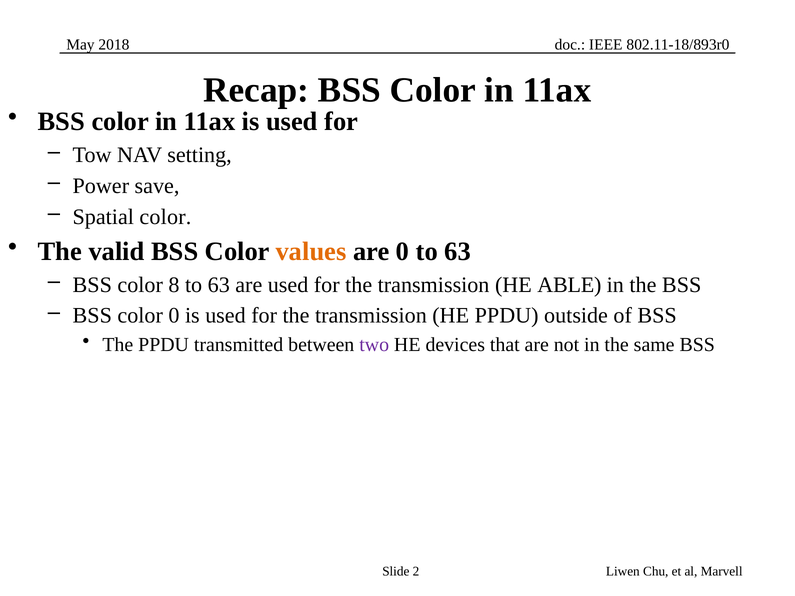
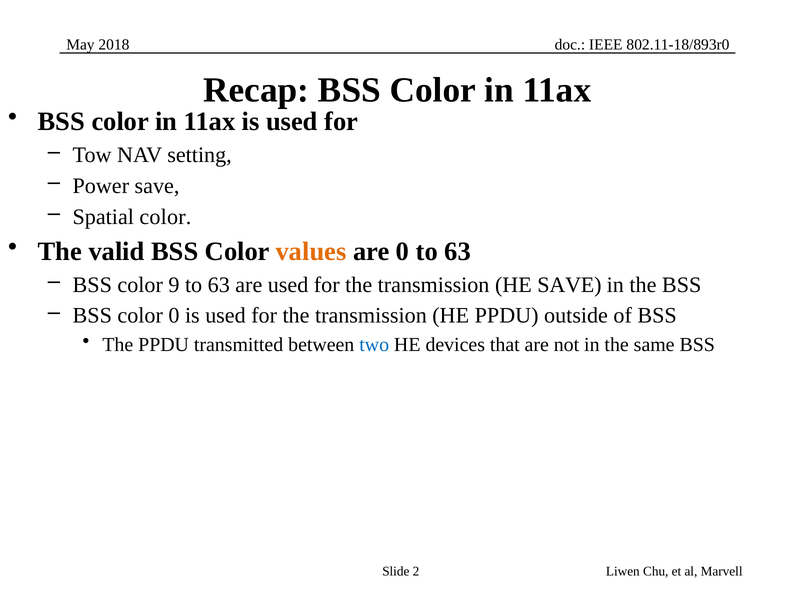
8: 8 -> 9 (174, 285)
HE ABLE: ABLE -> SAVE (569, 285)
two colour: purple -> blue (374, 345)
